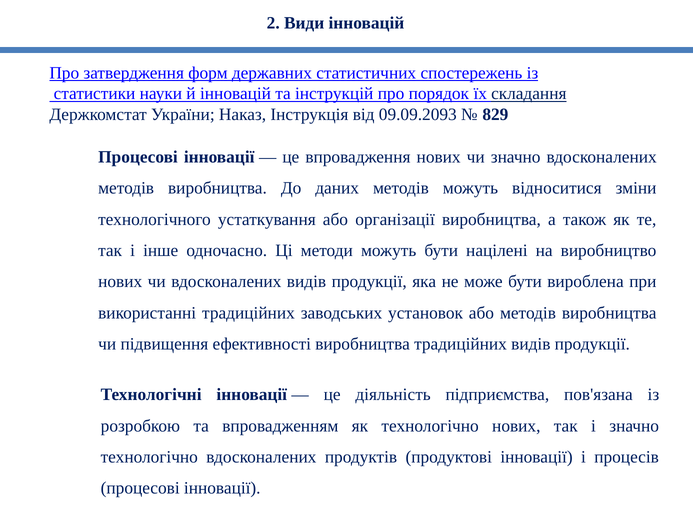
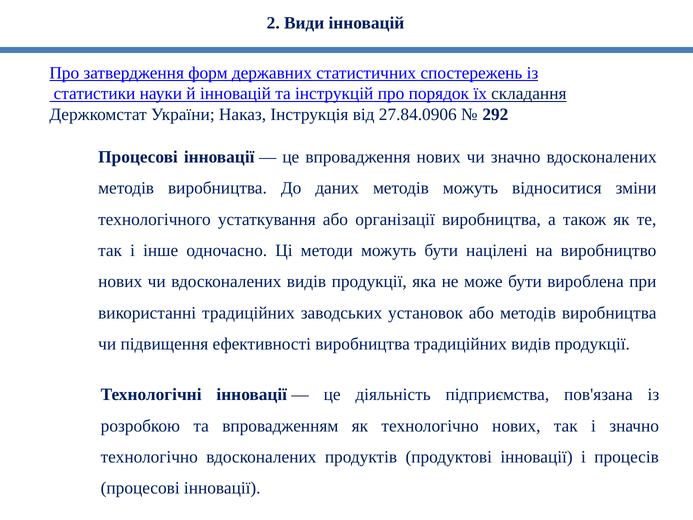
09.09.2093: 09.09.2093 -> 27.84.0906 (418, 115)
829: 829 -> 292 (495, 115)
